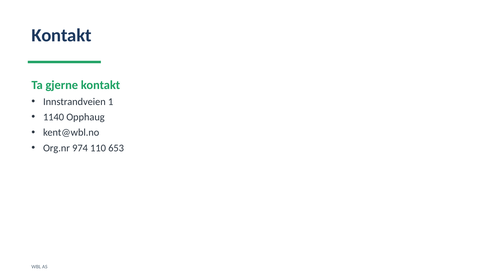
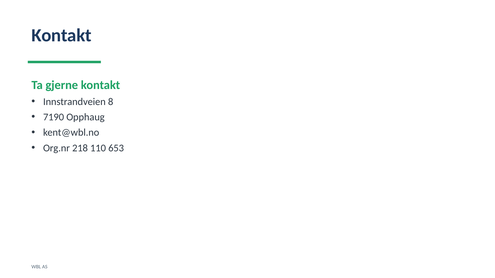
1: 1 -> 8 (111, 102)
1140: 1140 -> 7190 (54, 117)
974: 974 -> 218 (80, 148)
